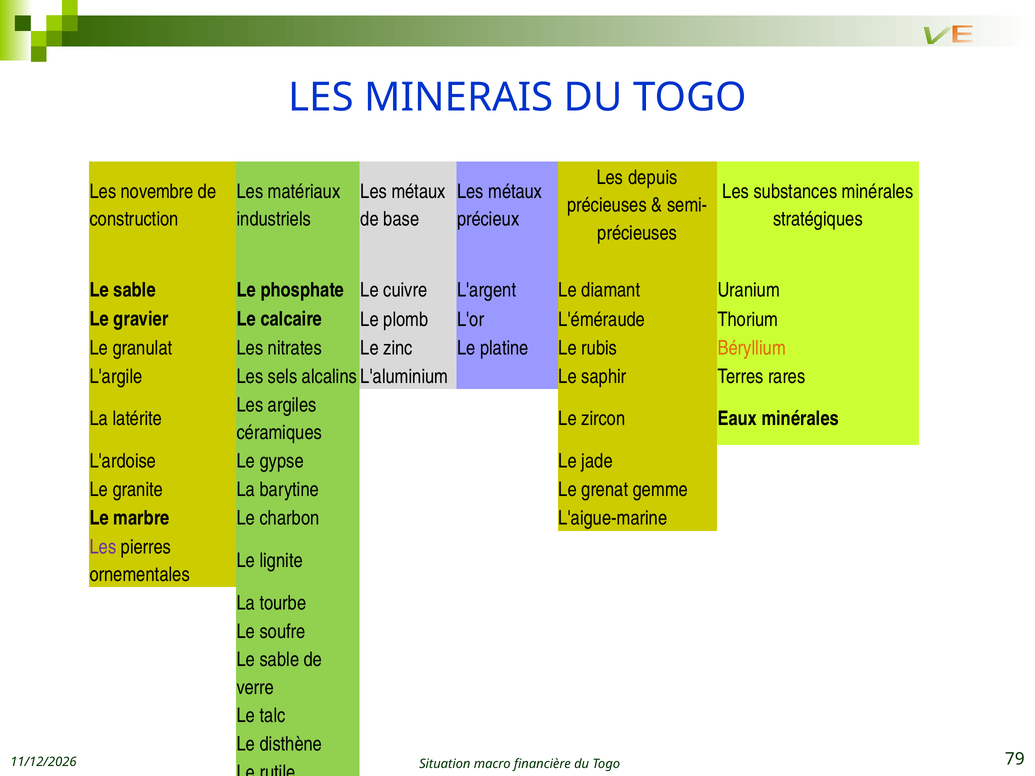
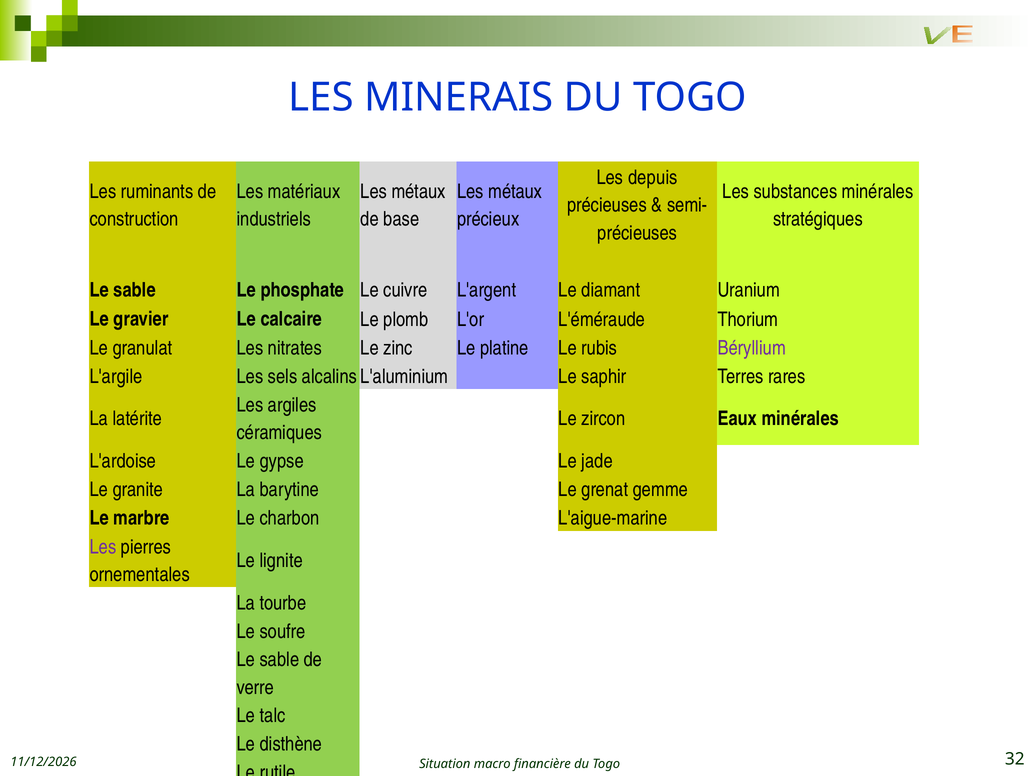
novembre: novembre -> ruminants (157, 192)
Béryllium colour: orange -> purple (752, 348)
79: 79 -> 32 (1015, 759)
